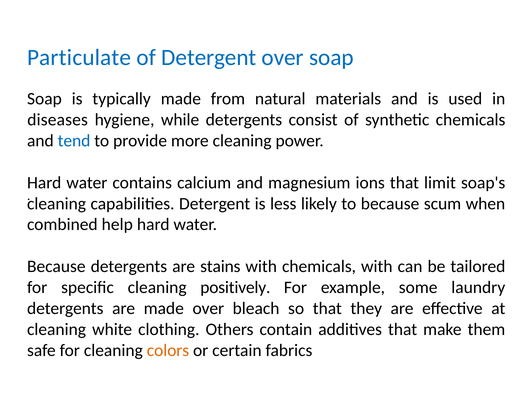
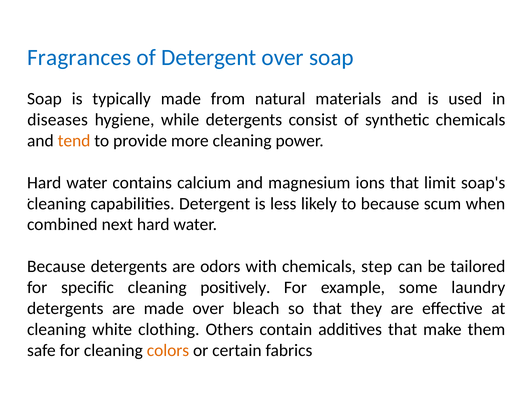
Particulate: Particulate -> Fragrances (79, 58)
tend colour: blue -> orange (74, 141)
help: help -> next (117, 225)
stains: stains -> odors (220, 266)
chemicals with: with -> step (377, 266)
